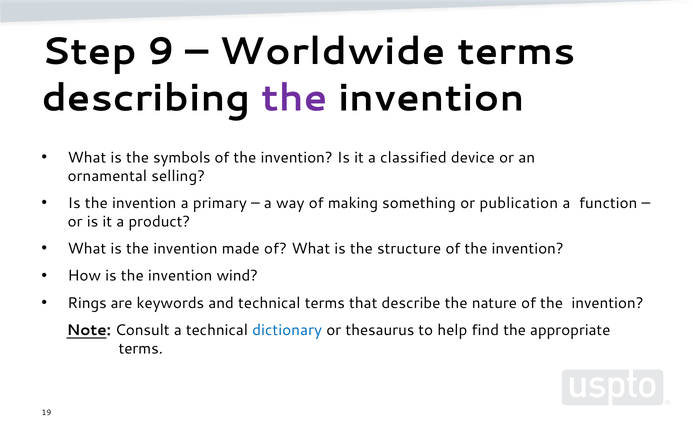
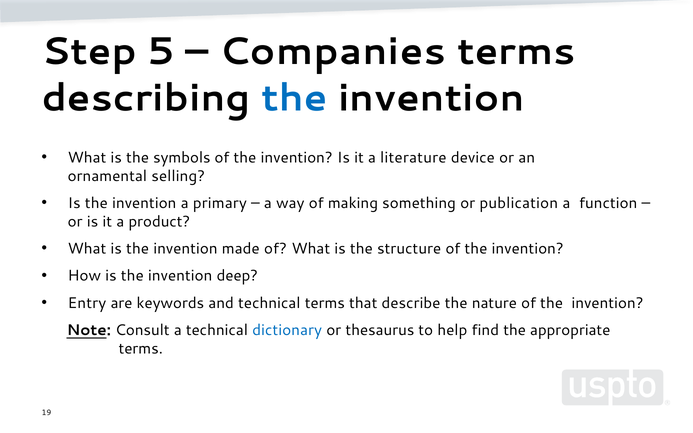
9: 9 -> 5 (161, 52)
Worldwide: Worldwide -> Companies (333, 52)
the colour: purple -> blue (294, 98)
classified: classified -> literature (413, 158)
wind: wind -> deep (237, 276)
Rings: Rings -> Entry (87, 303)
